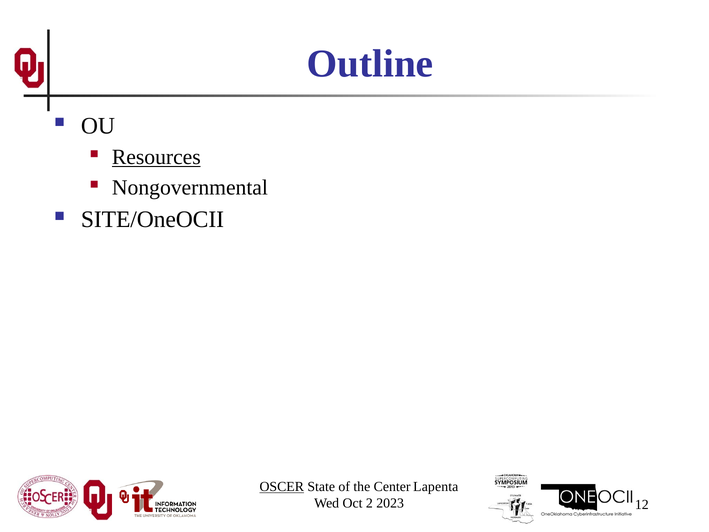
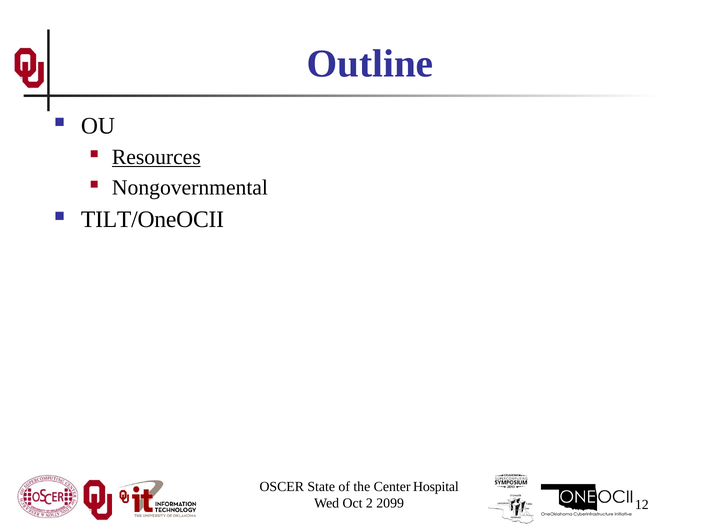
SITE/OneOCII: SITE/OneOCII -> TILT/OneOCII (153, 219)
OSCER underline: present -> none (282, 487)
Lapenta: Lapenta -> Hospital (436, 487)
2023: 2023 -> 2099 (390, 503)
